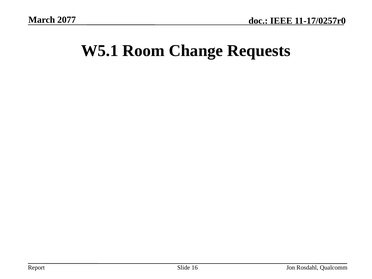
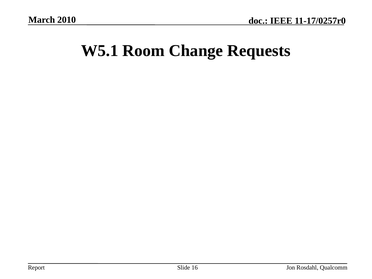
2077: 2077 -> 2010 (67, 20)
